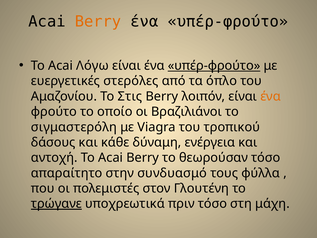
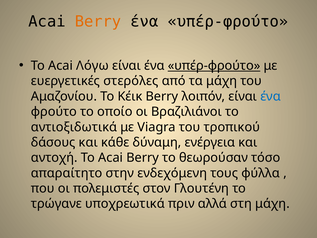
τα όπλο: όπλο -> μάχη (222, 81)
Στις: Στις -> Κέικ (130, 96)
ένα colour: orange -> blue (270, 96)
σιγμαστερόλη: σιγμαστερόλη -> αντιοξιδωτικά (74, 127)
συνδυασμό: συνδυασμό -> ενδεχόμενη (172, 173)
τρώγανε underline: present -> none (56, 204)
πριν τόσο: τόσο -> αλλά (212, 204)
